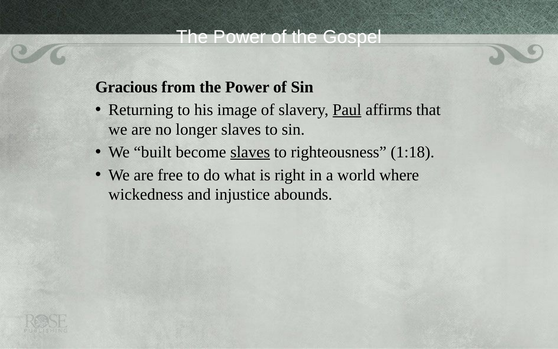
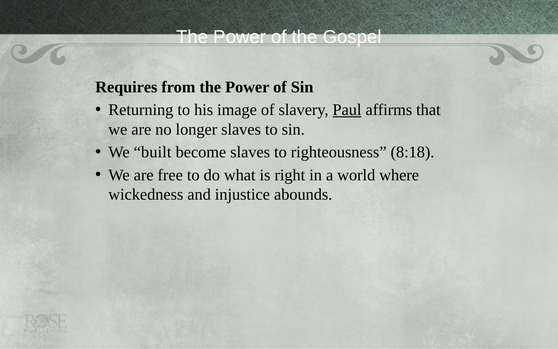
Gracious: Gracious -> Requires (126, 87)
slaves underline: present -> none (250, 152)
1:18: 1:18 -> 8:18 (413, 152)
